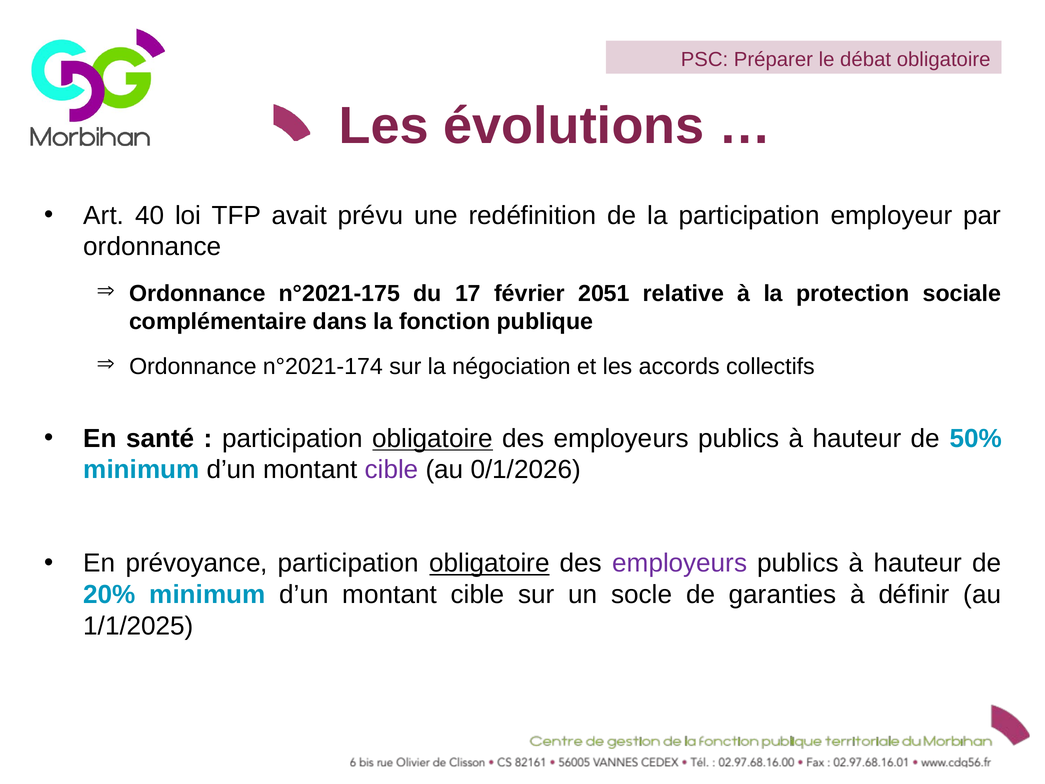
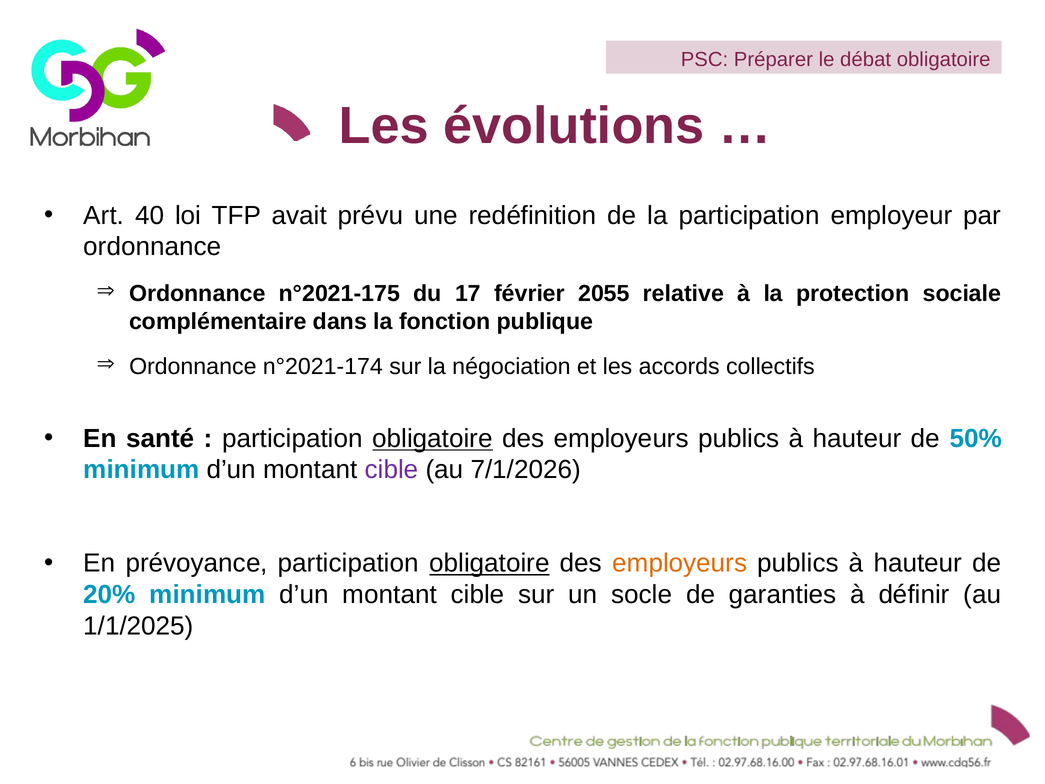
2051: 2051 -> 2055 (604, 294)
0/1/2026: 0/1/2026 -> 7/1/2026 (526, 470)
employeurs colour: purple -> orange (680, 563)
